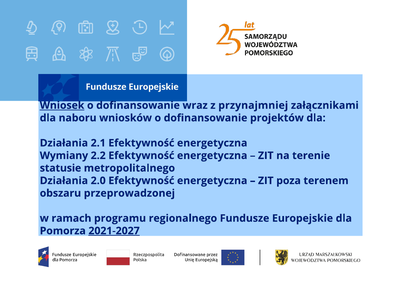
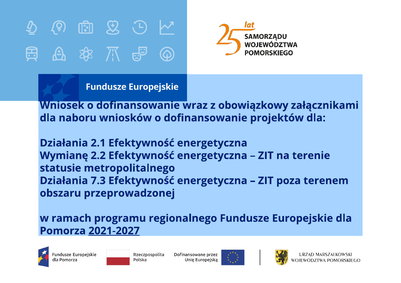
Wniosek underline: present -> none (62, 106)
przynajmniej: przynajmniej -> obowiązkowy (253, 106)
Wymiany: Wymiany -> Wymianę (64, 156)
2.0: 2.0 -> 7.3 (98, 181)
